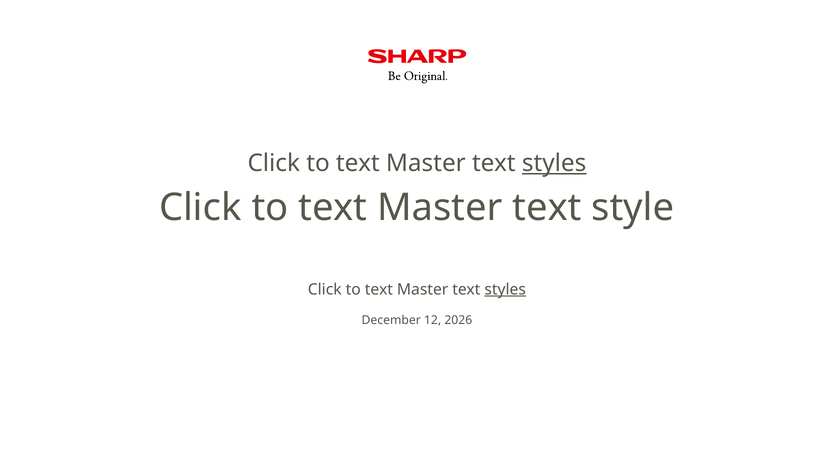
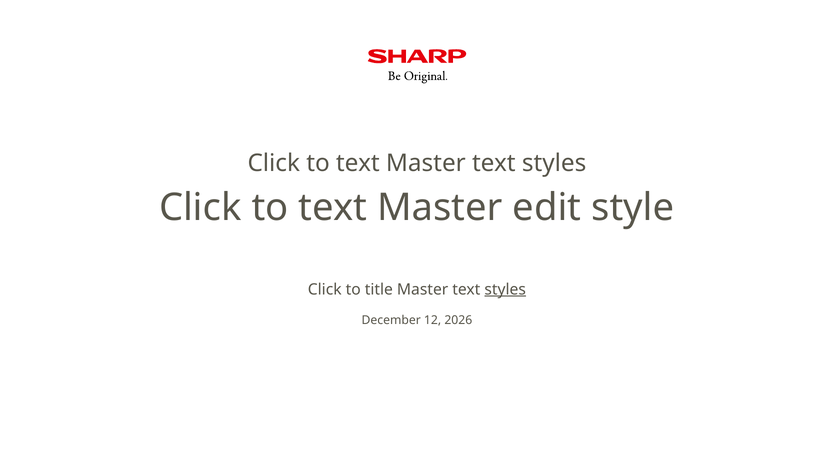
styles underline: present -> none (554, 163)
text: text -> edit (547, 208)
text: text -> title (379, 290)
